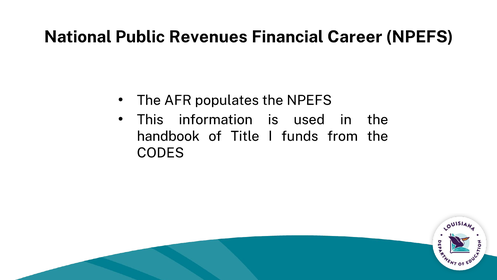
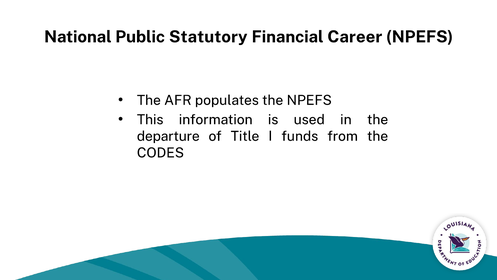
Revenues: Revenues -> Statutory (208, 37)
handbook: handbook -> departure (168, 136)
